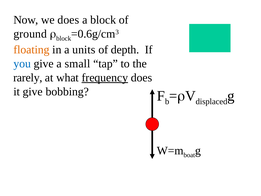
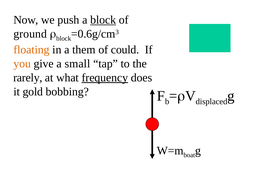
we does: does -> push (68, 20)
block underline: none -> present (103, 20)
units: units -> them (84, 50)
depth: depth -> could (125, 50)
you colour: blue -> orange (22, 64)
it give: give -> gold (33, 91)
